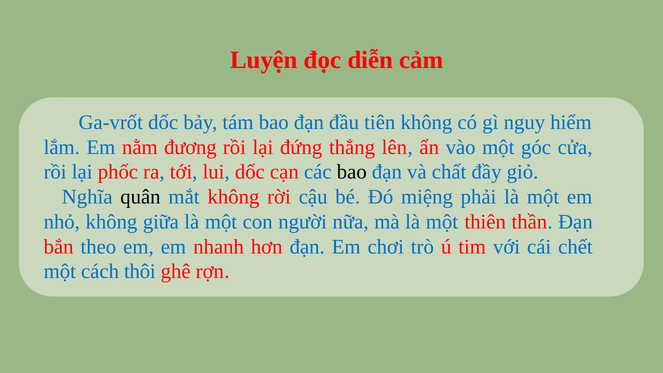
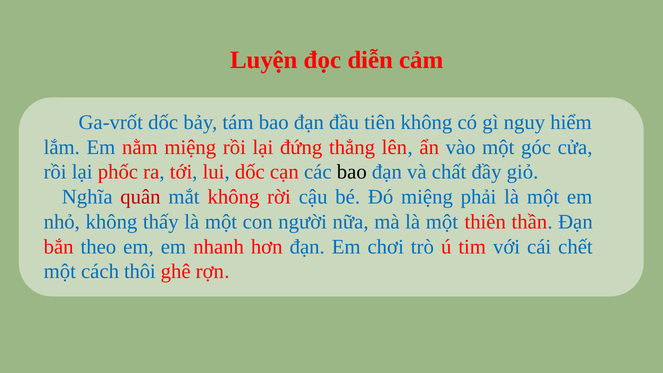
nằm đương: đương -> miệng (190, 147)
quân colour: black -> red (140, 197)
giữa: giữa -> thấy (161, 222)
